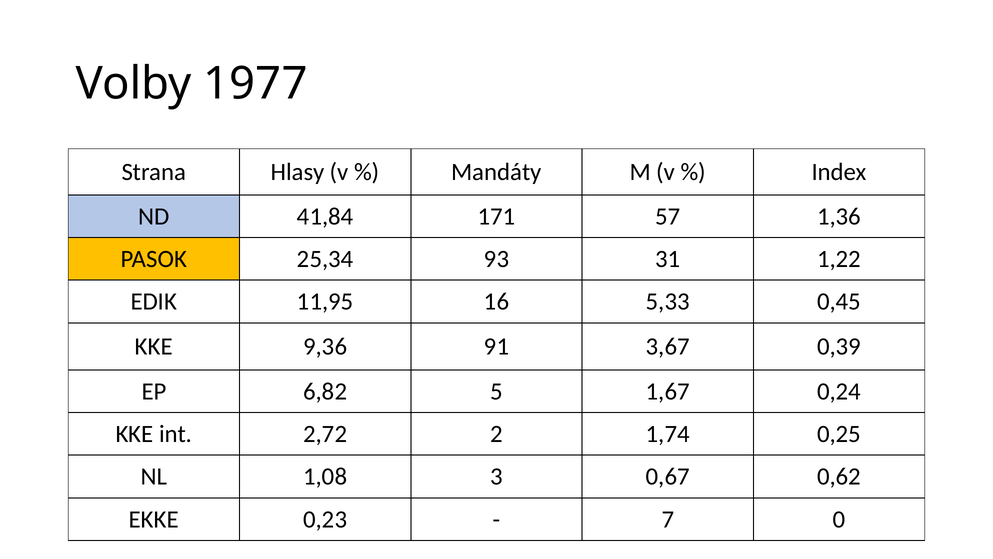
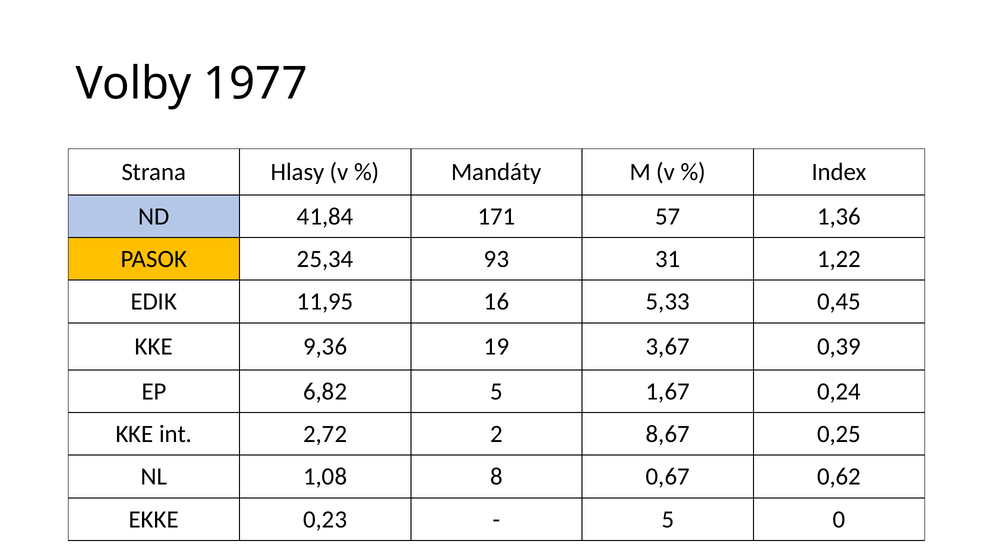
91: 91 -> 19 (497, 346)
1,74: 1,74 -> 8,67 (668, 434)
3: 3 -> 8 (496, 476)
7: 7 -> 5 (668, 519)
